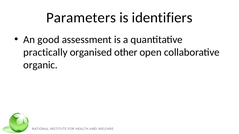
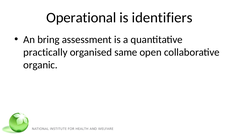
Parameters: Parameters -> Operational (81, 18)
good: good -> bring (48, 40)
other: other -> same (126, 52)
